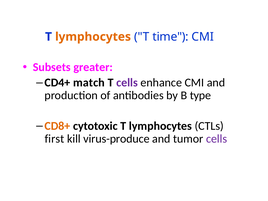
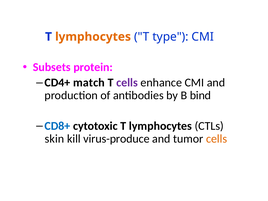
time: time -> type (170, 37)
greater: greater -> protein (93, 67)
type: type -> bind (200, 95)
CD8+ colour: orange -> blue (57, 126)
first: first -> skin (54, 139)
cells colour: purple -> orange (217, 139)
